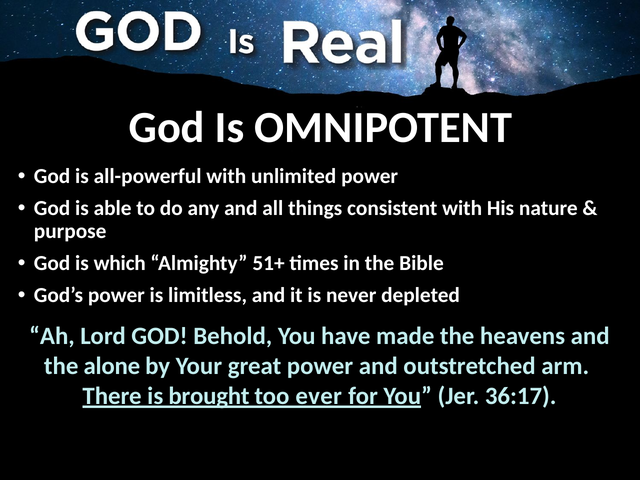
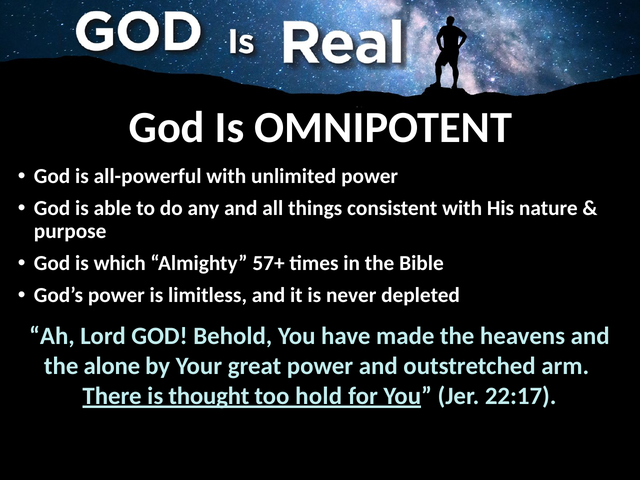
51+: 51+ -> 57+ (269, 263)
brought: brought -> thought (209, 396)
ever: ever -> hold (319, 396)
36:17: 36:17 -> 22:17 (521, 396)
